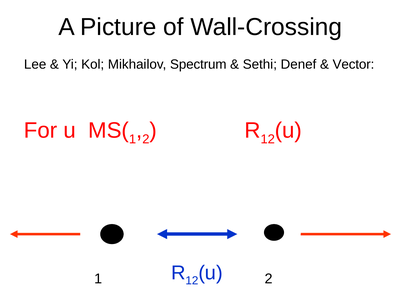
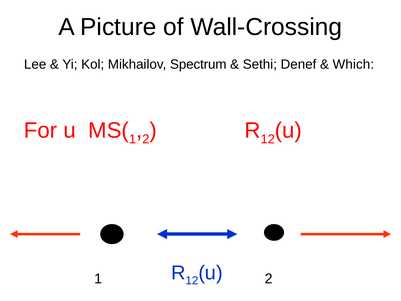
Vector: Vector -> Which (353, 64)
